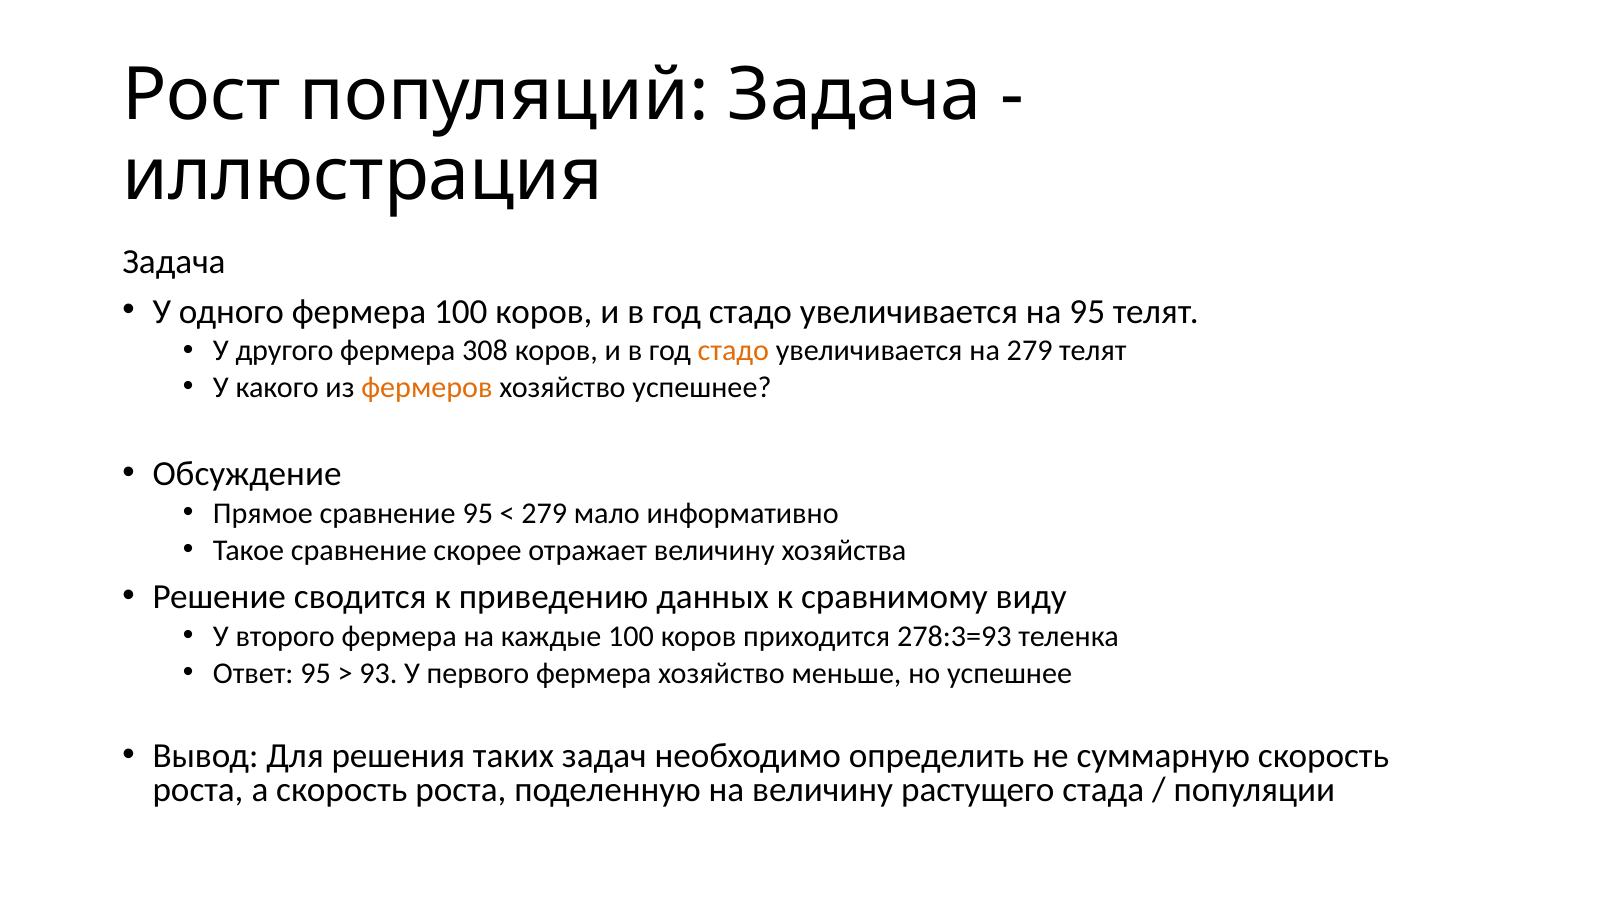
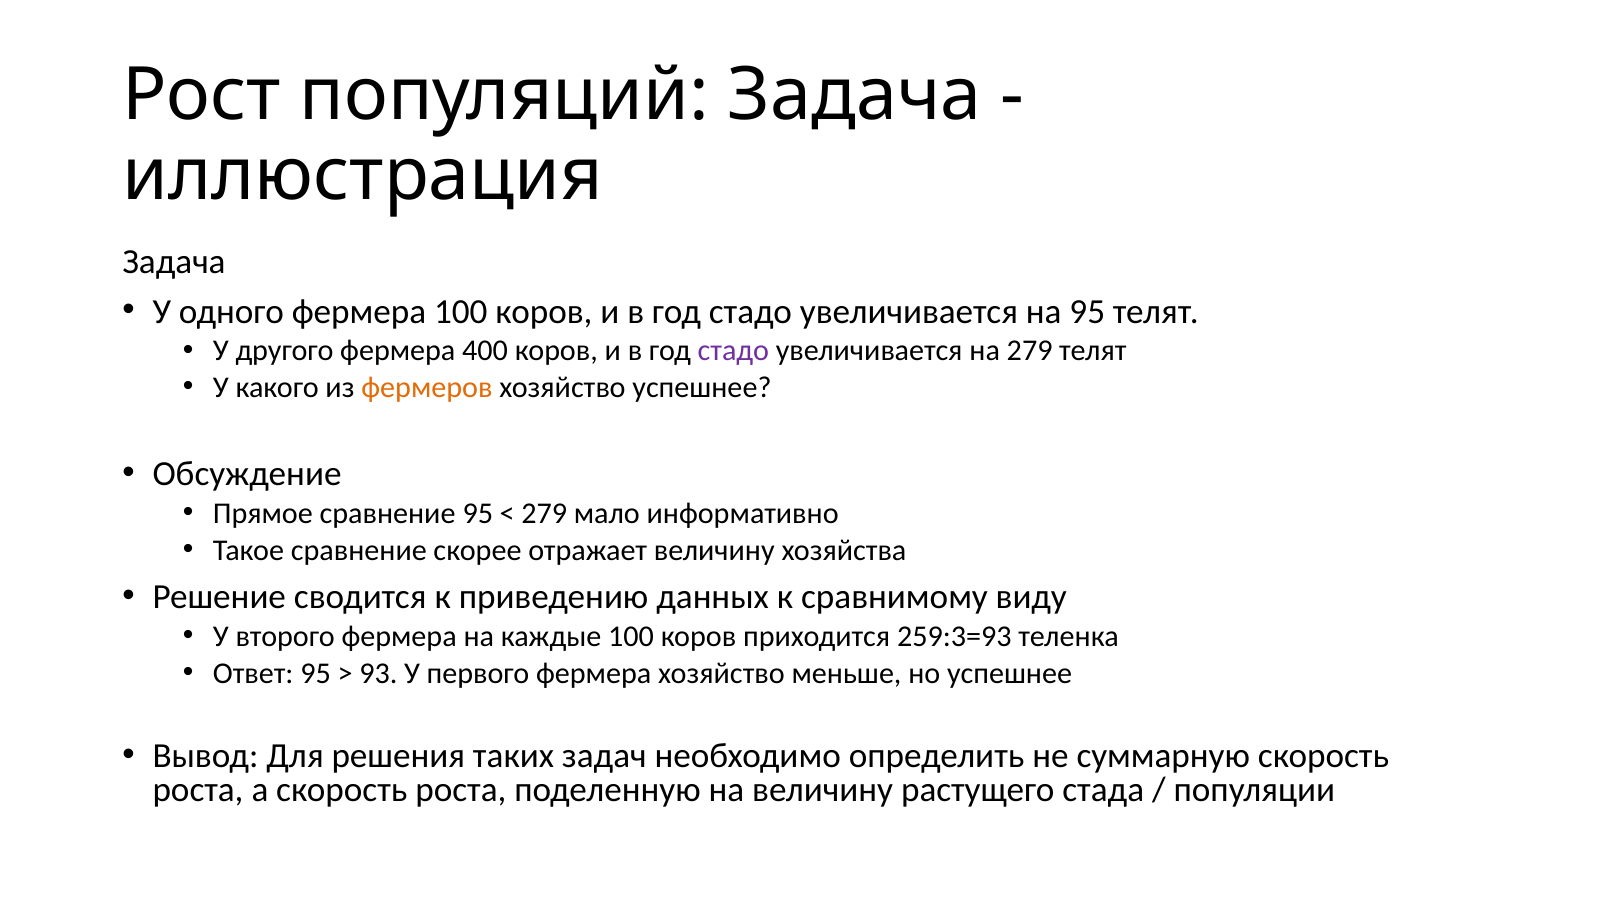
308: 308 -> 400 (485, 351)
стадо colour: orange -> purple (733, 351)
278:3=93: 278:3=93 -> 259:3=93 (954, 637)
